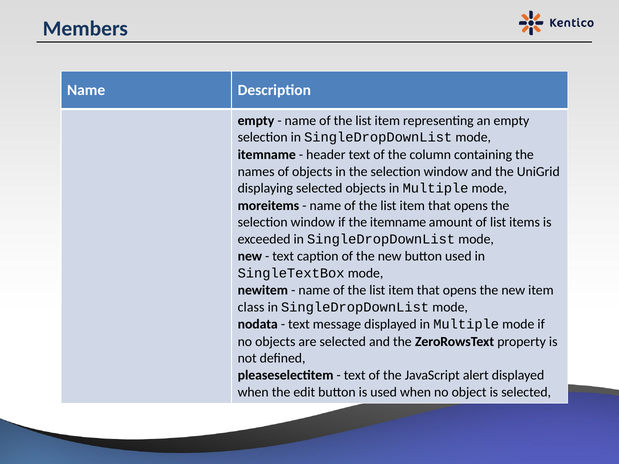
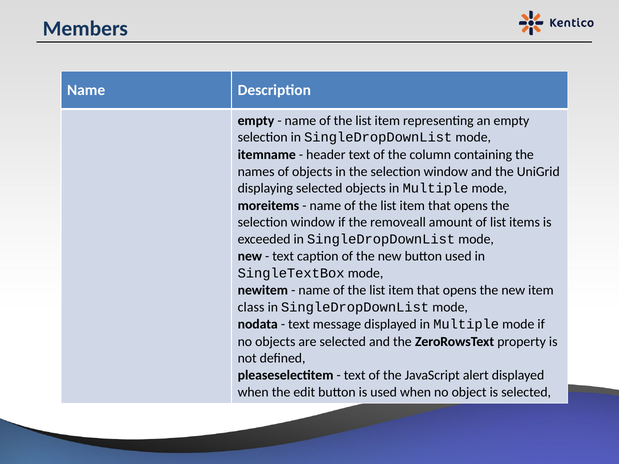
the itemname: itemname -> removeall (398, 222)
